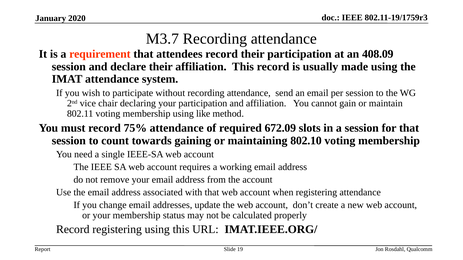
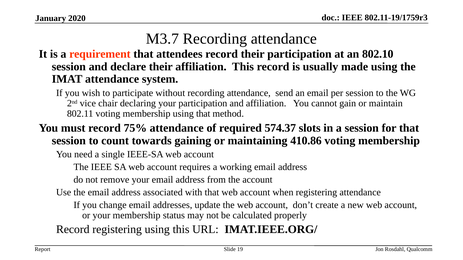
408.09: 408.09 -> 802.10 (378, 54)
using like: like -> that (203, 114)
672.09: 672.09 -> 574.37 (280, 128)
802.10: 802.10 -> 410.86 (306, 141)
